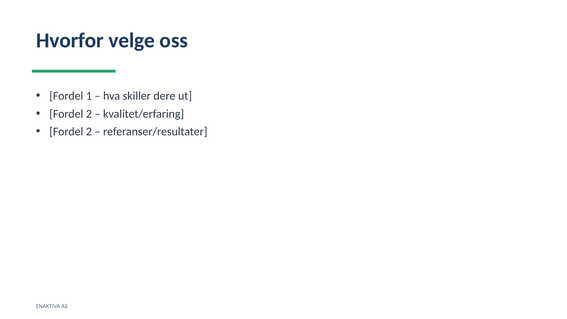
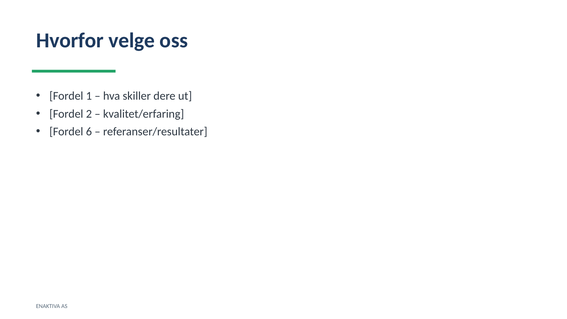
2: 2 -> 6 (89, 131)
